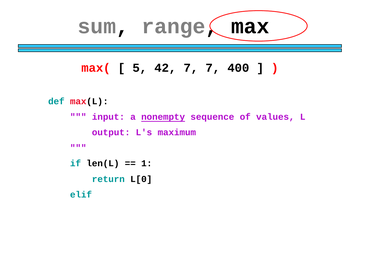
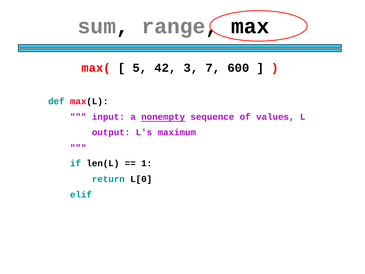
42 7: 7 -> 3 (191, 68)
400: 400 -> 600 (238, 68)
